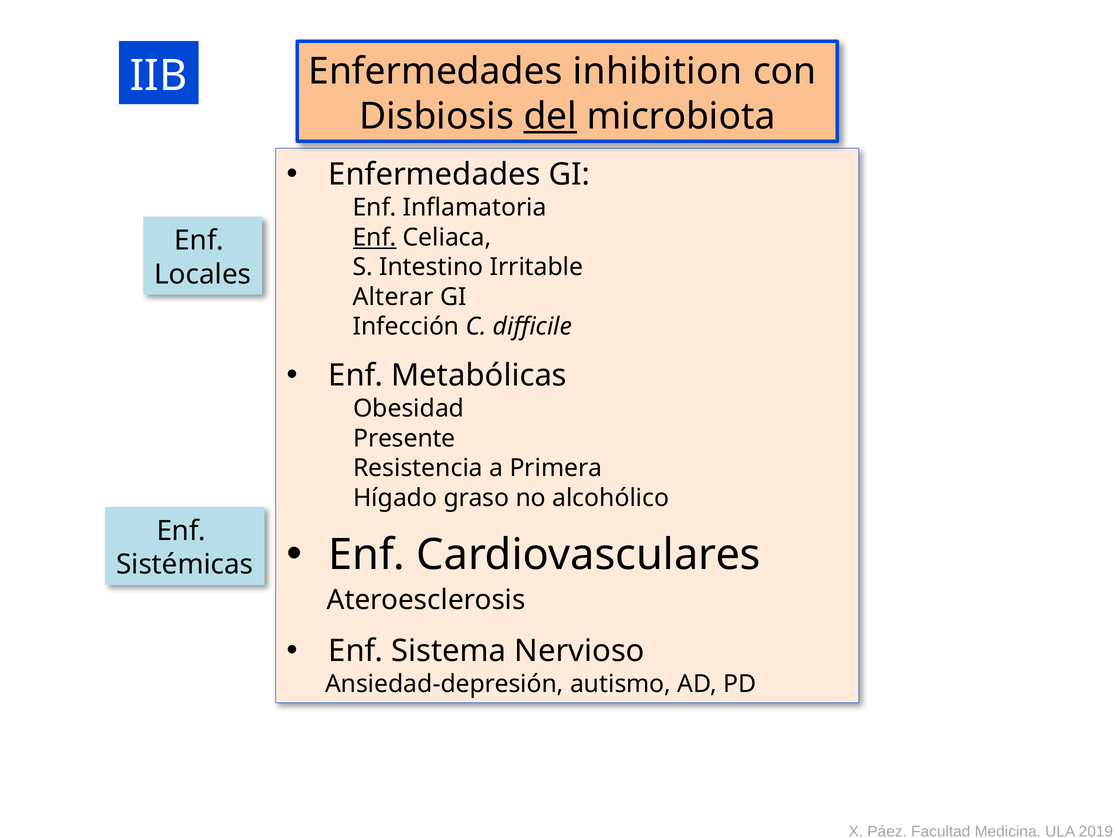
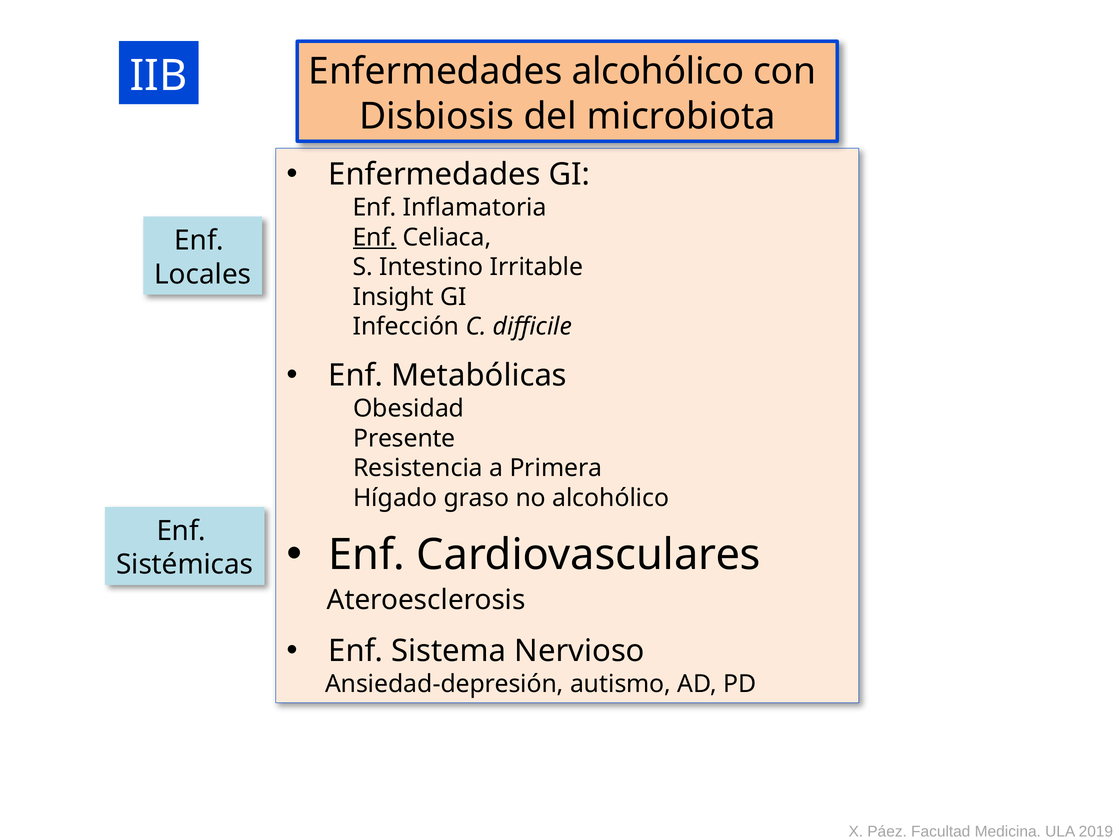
Enfermedades inhibition: inhibition -> alcohólico (658, 72)
del underline: present -> none (550, 116)
Alterar: Alterar -> Insight (393, 297)
